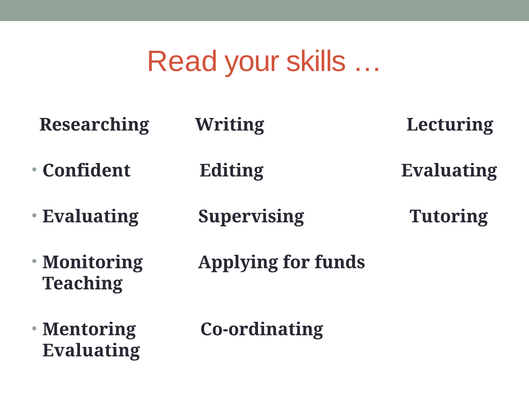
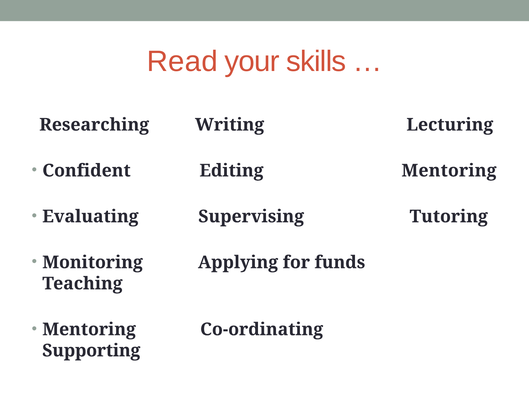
Editing Evaluating: Evaluating -> Mentoring (449, 171)
Evaluating: Evaluating -> Supporting (91, 350)
